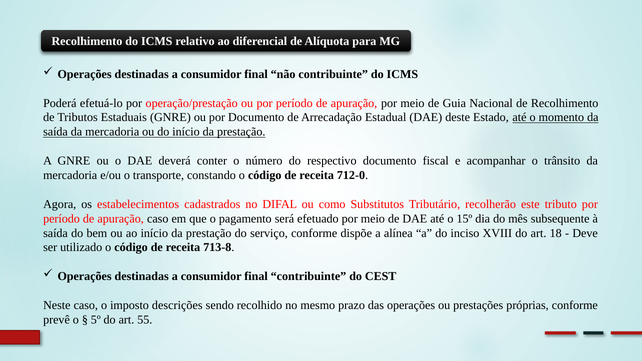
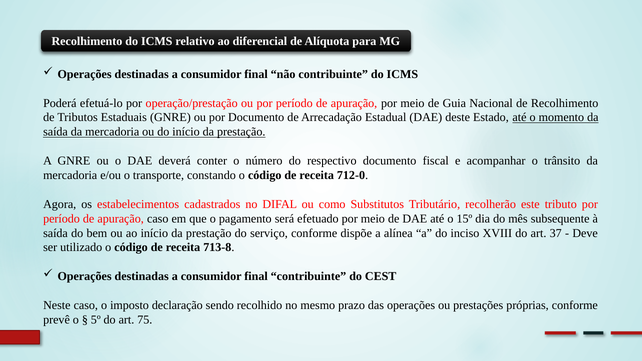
18: 18 -> 37 (556, 233)
descrições: descrições -> declaração (177, 305)
55: 55 -> 75 (145, 320)
